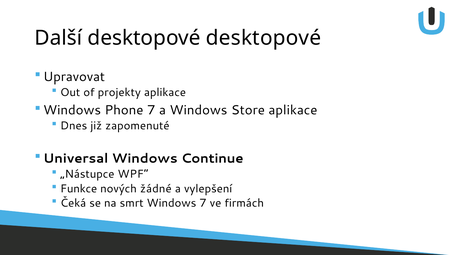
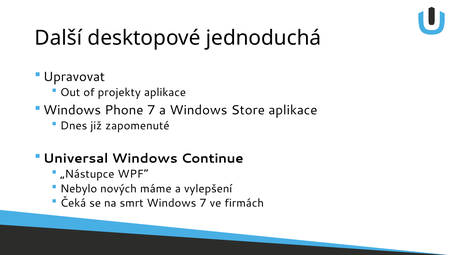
desktopové desktopové: desktopové -> jednoduchá (264, 38)
Funkce: Funkce -> Nebylo (79, 189)
žádné: žádné -> máme (156, 189)
